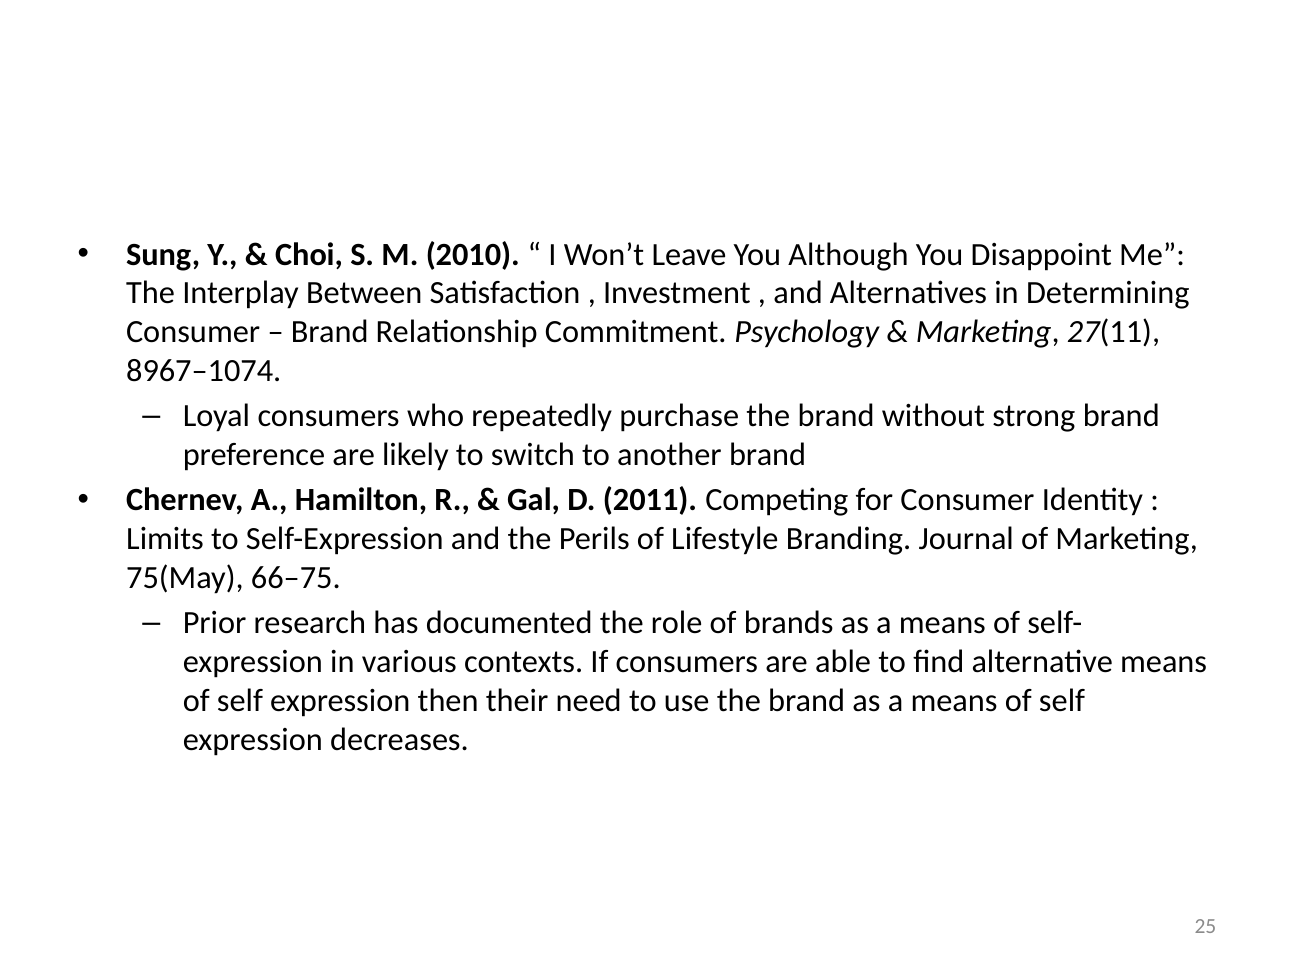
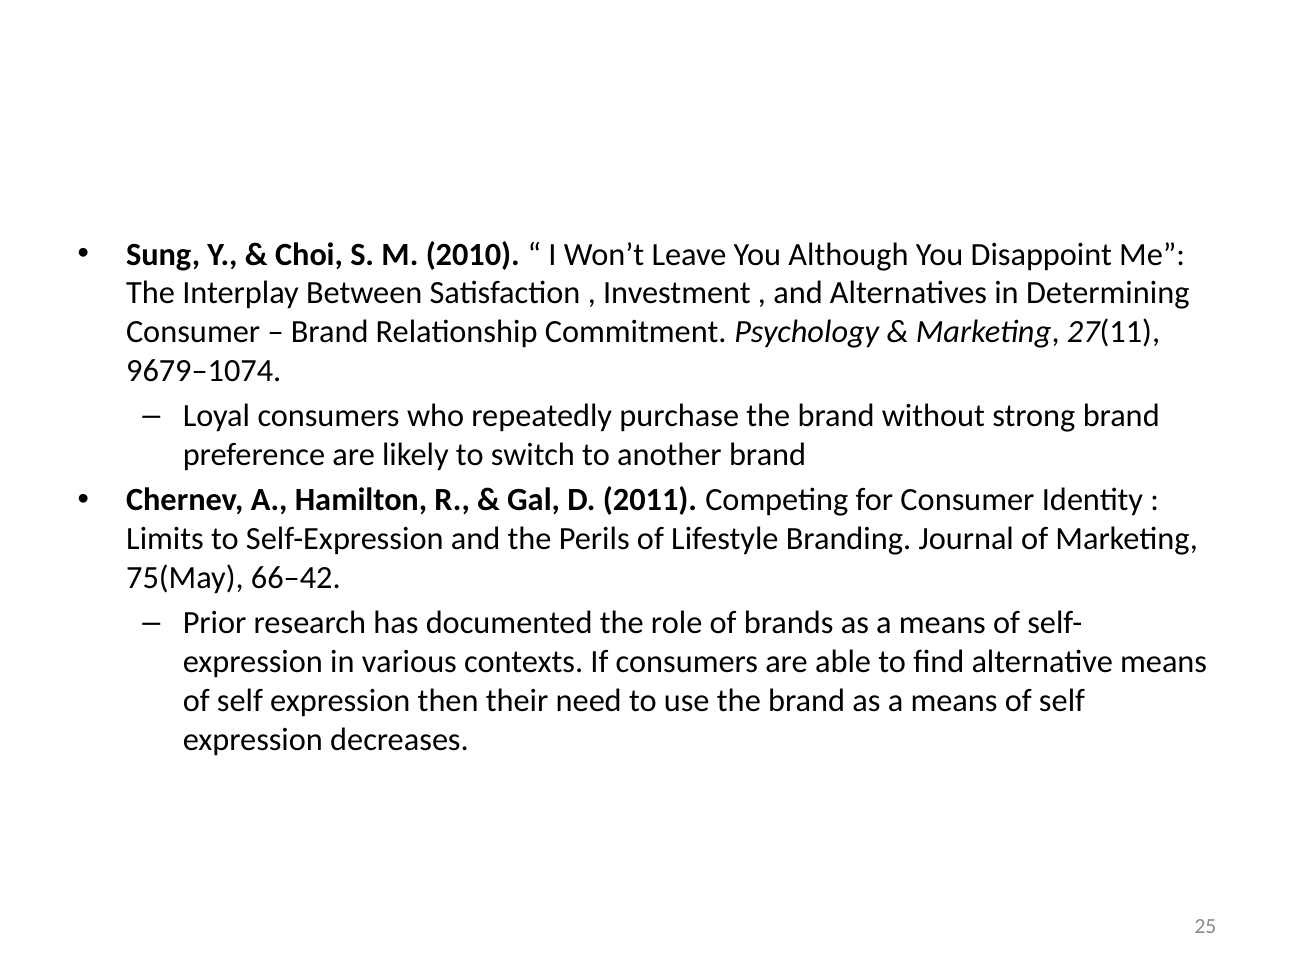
8967–1074: 8967–1074 -> 9679–1074 (204, 371)
66–75: 66–75 -> 66–42 (296, 578)
